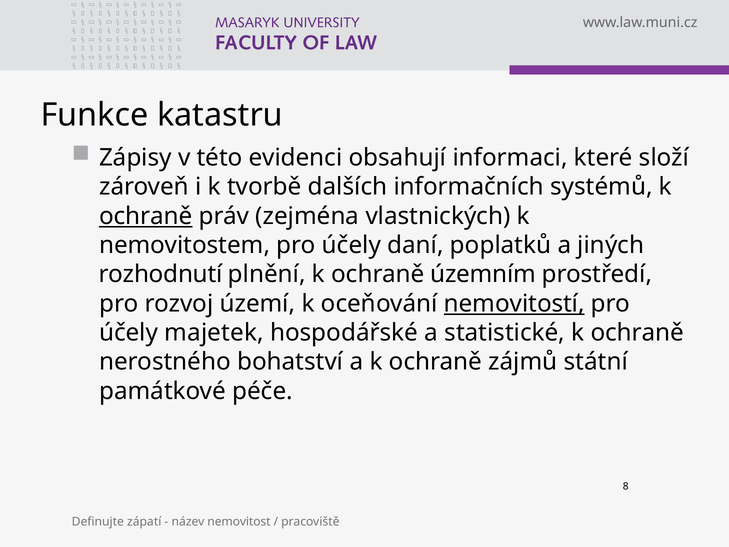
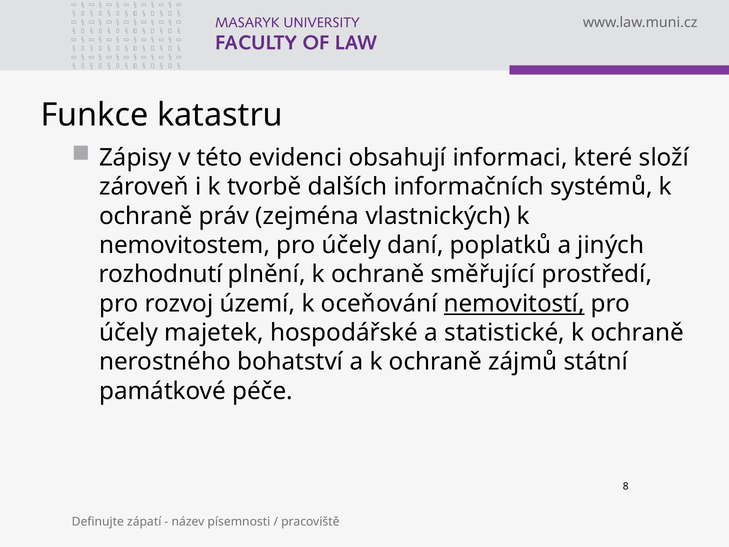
ochraně underline: present -> none (146, 216)
územním: územním -> směřující (483, 274)
nemovitost: nemovitost -> písemnosti (239, 522)
